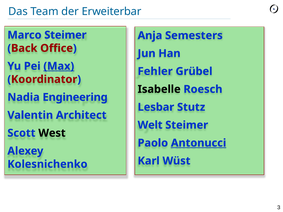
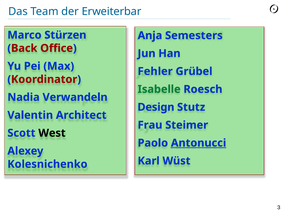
Marco Steimer: Steimer -> Stürzen (65, 35)
Max underline: present -> none (59, 66)
Isabelle colour: black -> green (159, 89)
Engineering: Engineering -> Verwandeln (75, 97)
Lesbar: Lesbar -> Design (156, 107)
Welt: Welt -> Frau (150, 125)
